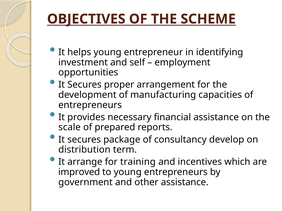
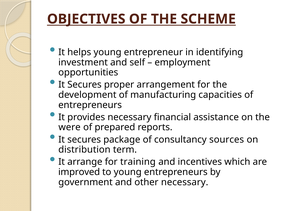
scale: scale -> were (70, 128)
develop: develop -> sources (227, 140)
other assistance: assistance -> necessary (185, 183)
